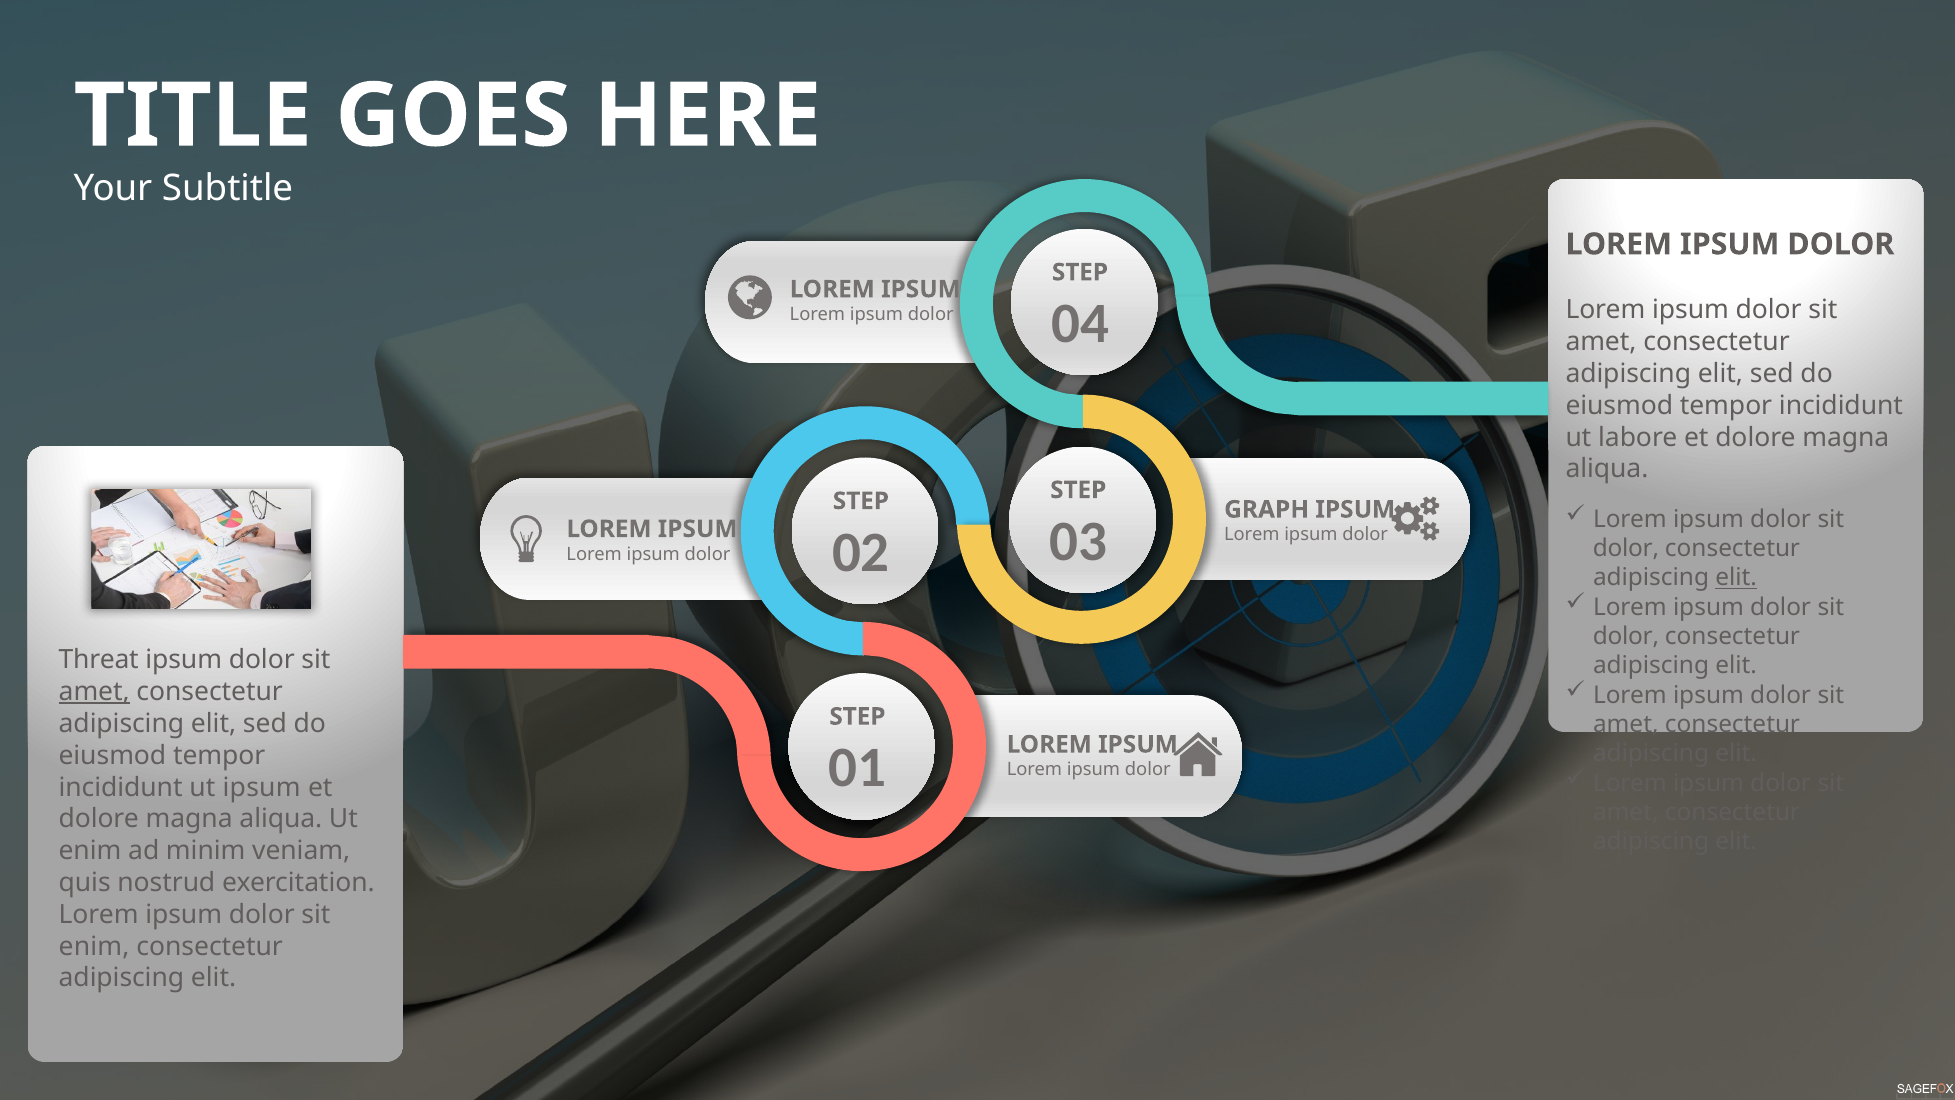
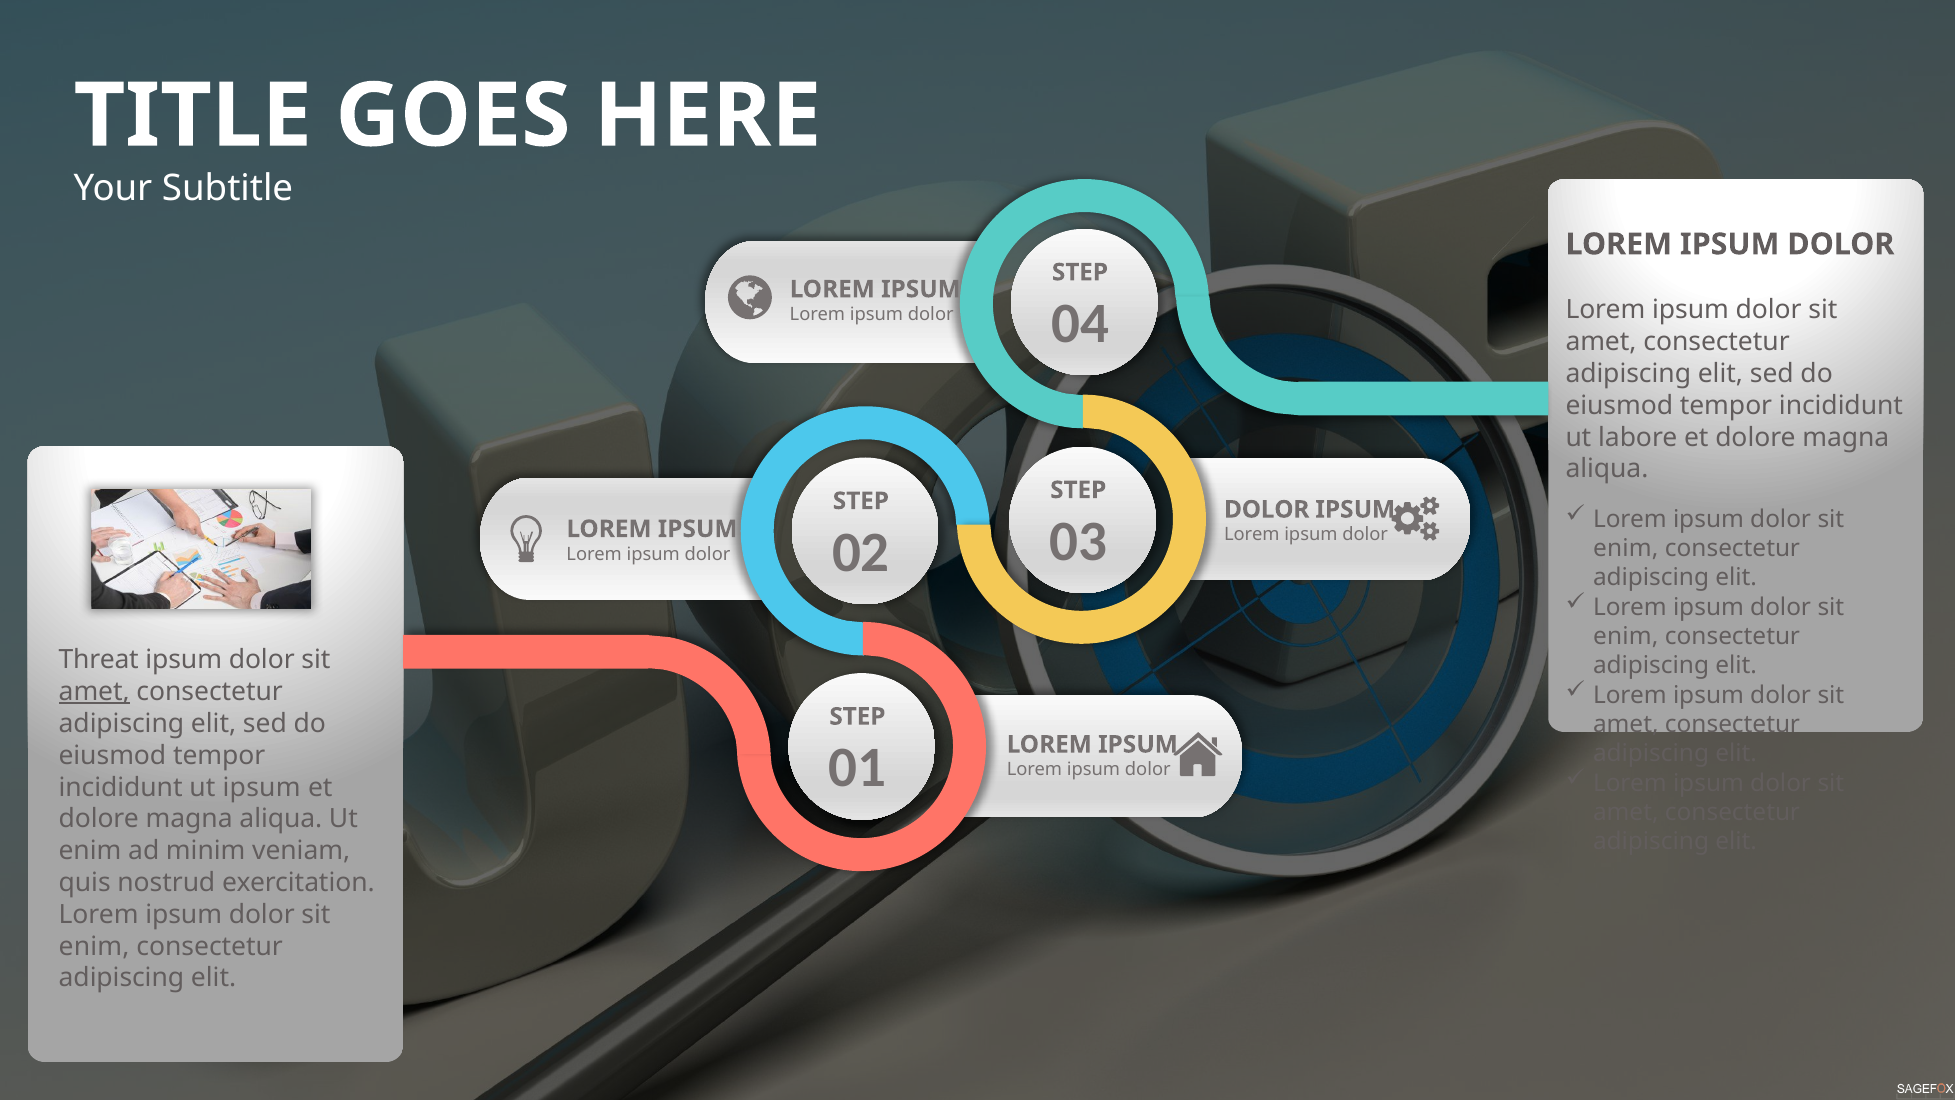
GRAPH: GRAPH -> DOLOR (1267, 509)
dolor: dolor -> enim (1626, 548)
elit underline: present -> none (1736, 578)
dolor: dolor -> enim (1626, 636)
